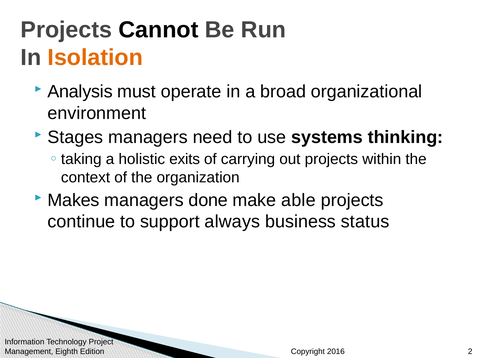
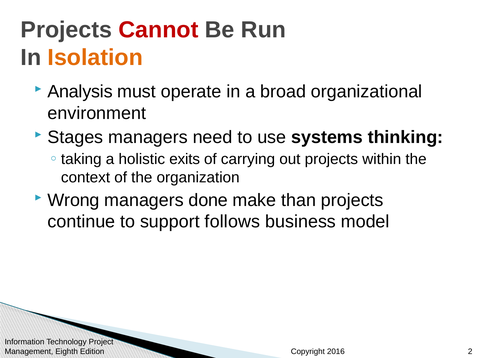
Cannot colour: black -> red (158, 30)
Makes: Makes -> Wrong (74, 200)
able: able -> than (299, 200)
always: always -> follows (232, 222)
status: status -> model (365, 222)
